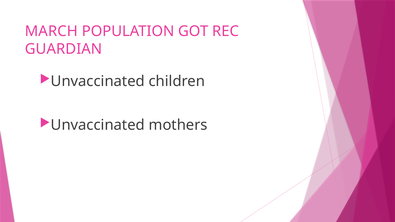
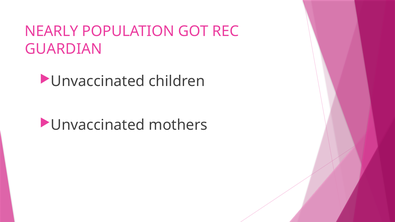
MARCH: MARCH -> NEARLY (52, 31)
